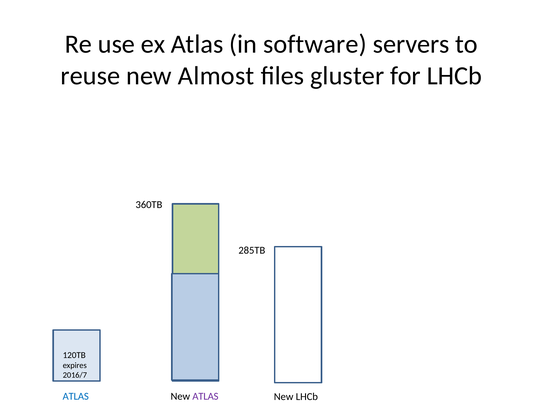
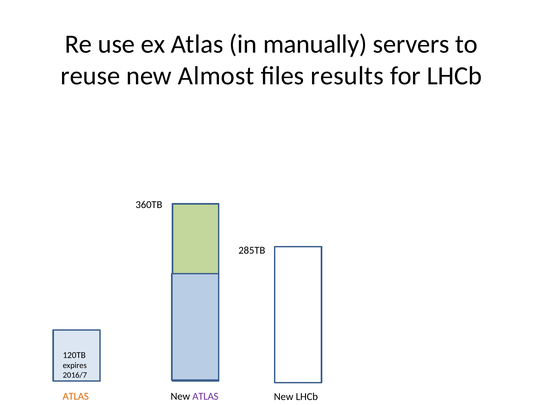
software: software -> manually (315, 44)
gluster: gluster -> results (347, 76)
ATLAS colour: blue -> orange (76, 397)
